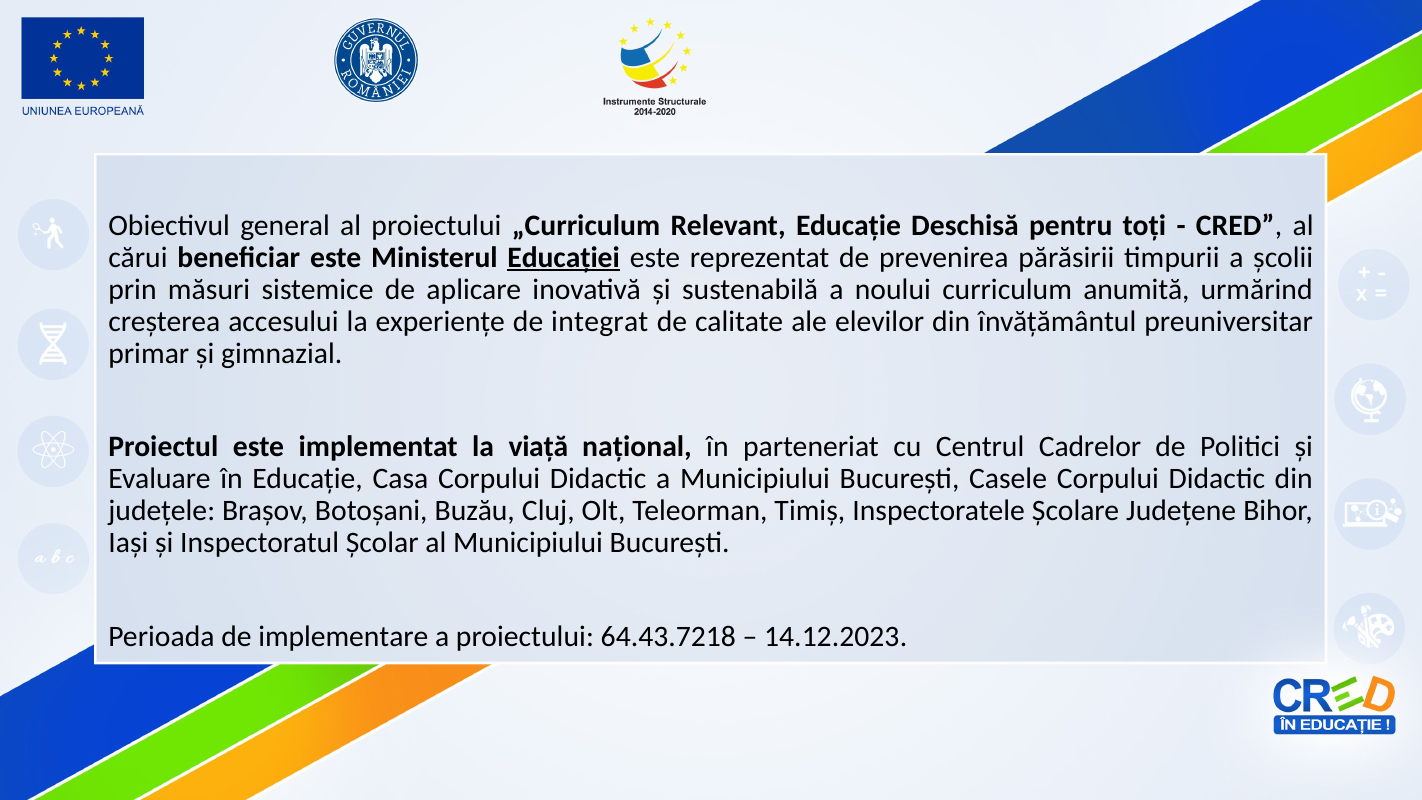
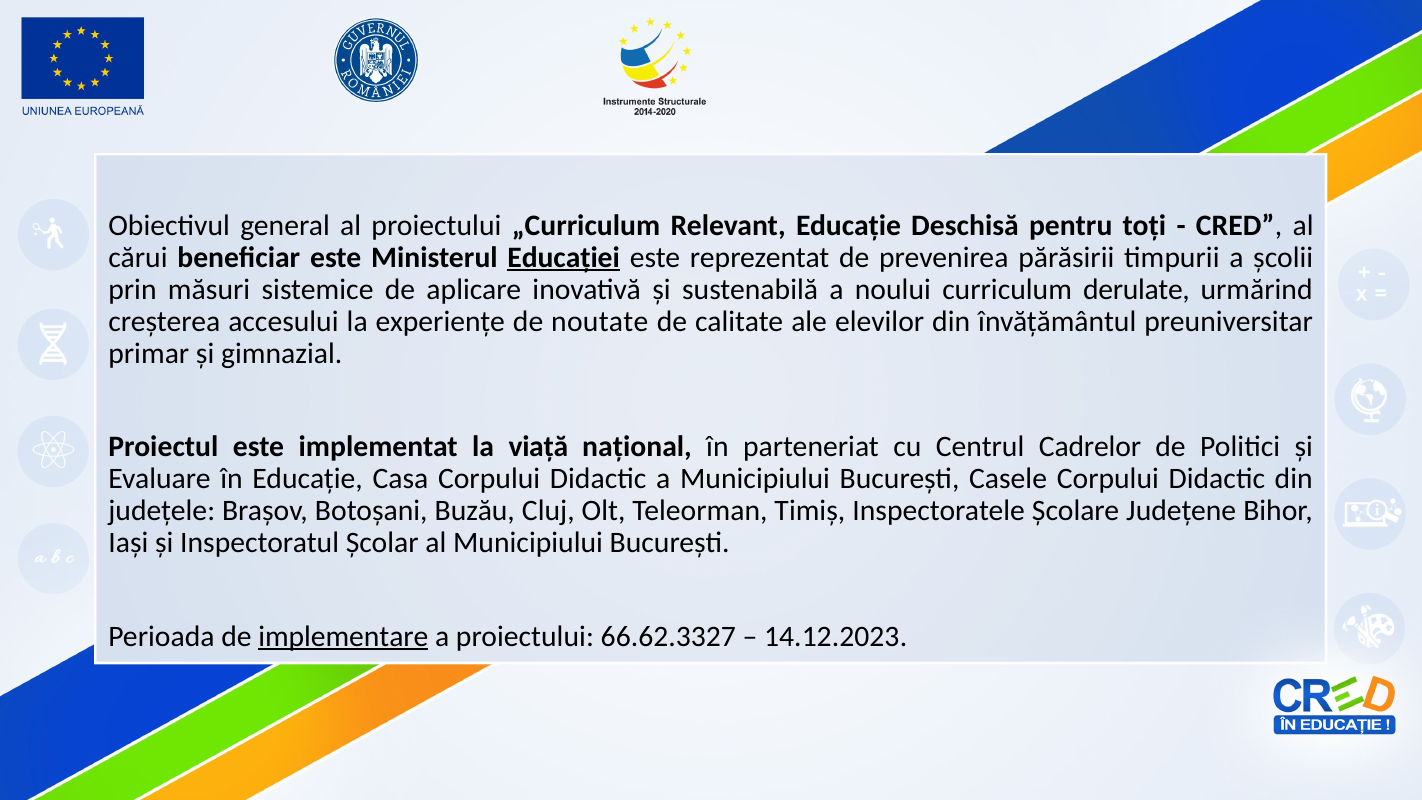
anumită: anumită -> derulate (1136, 289)
integrat: integrat -> noutate (600, 321)
implementare underline: none -> present (343, 636)
64.43.7218: 64.43.7218 -> 66.62.3327 (668, 636)
